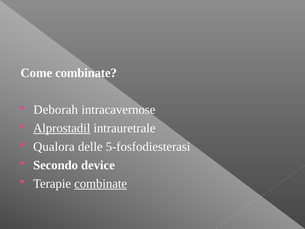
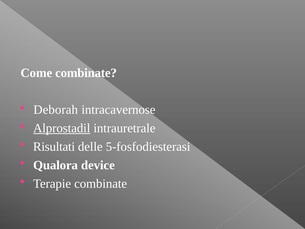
Qualora: Qualora -> Risultati (54, 147)
Secondo: Secondo -> Qualora (56, 165)
combinate underline: present -> none (101, 183)
